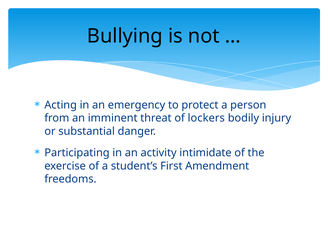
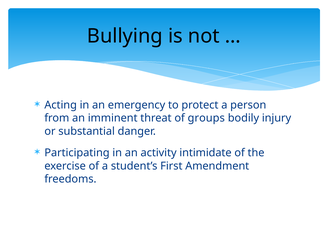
lockers: lockers -> groups (206, 118)
